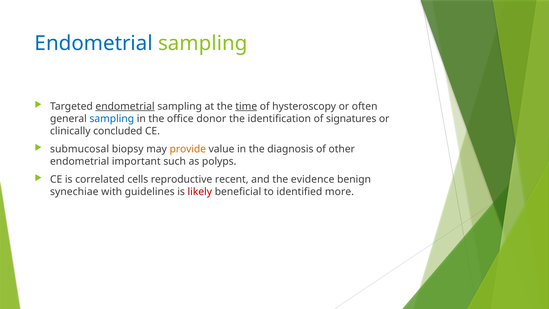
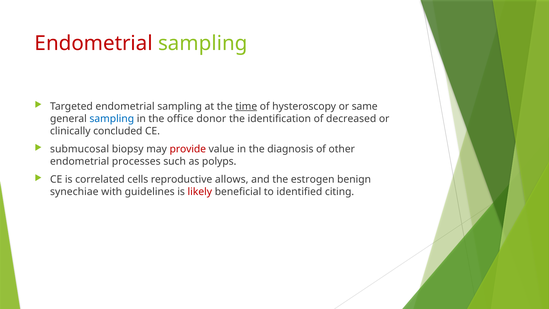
Endometrial colour: blue -> red (94, 43)
endometrial underline: present -> none (125, 106)
often: often -> same (365, 106)
signatures: signatures -> decreased (351, 119)
provide colour: orange -> red (188, 149)
important: important -> processes (136, 161)
recent: recent -> allows (232, 179)
evidence: evidence -> estrogen (313, 179)
more: more -> citing (340, 192)
